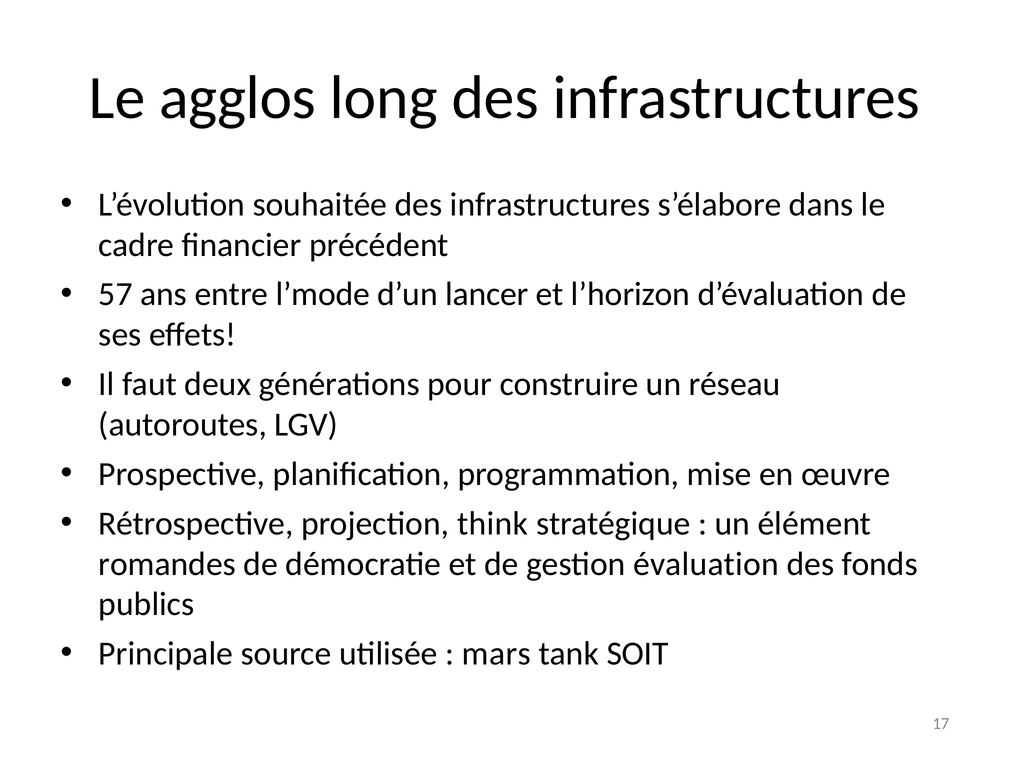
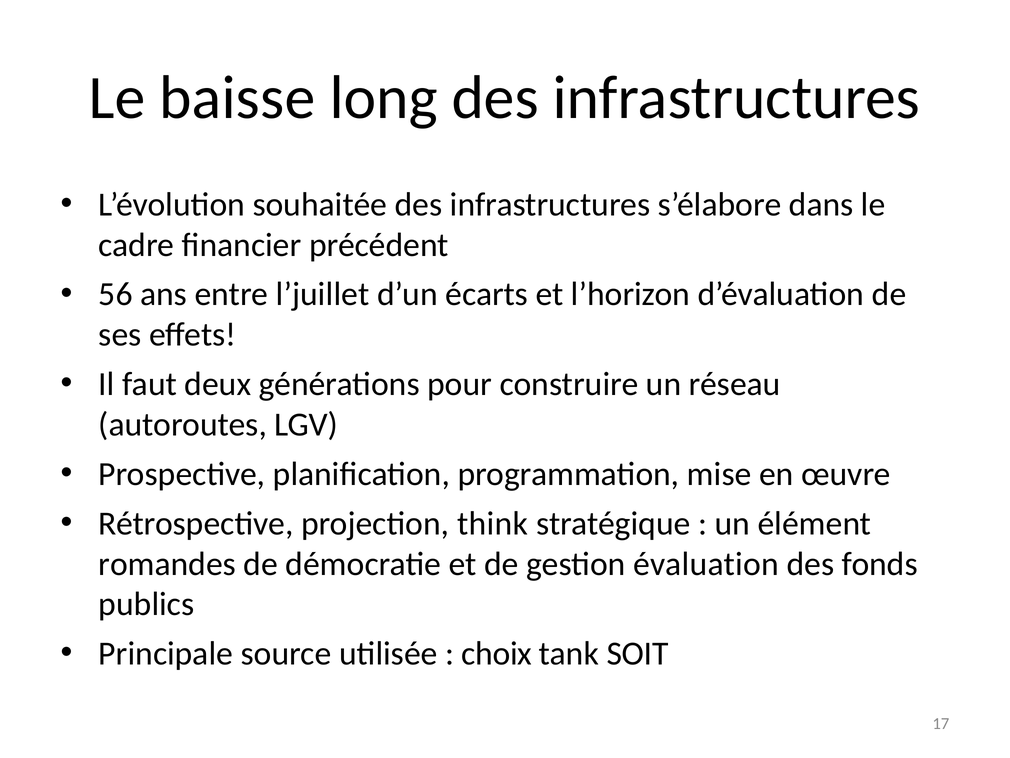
agglos: agglos -> baisse (237, 98)
57: 57 -> 56 (116, 294)
l’mode: l’mode -> l’juillet (323, 294)
lancer: lancer -> écarts (487, 294)
mars: mars -> choix (497, 653)
